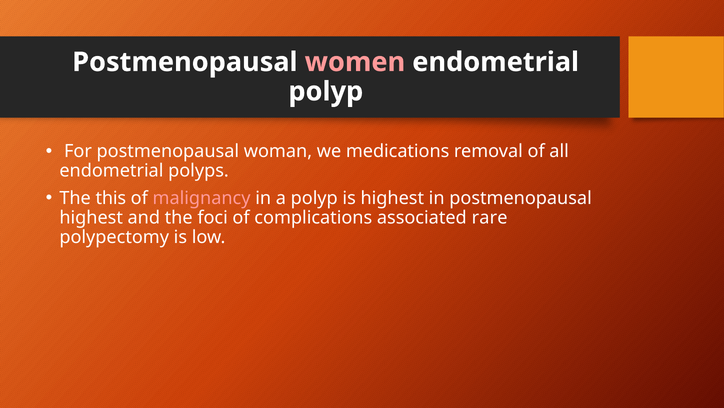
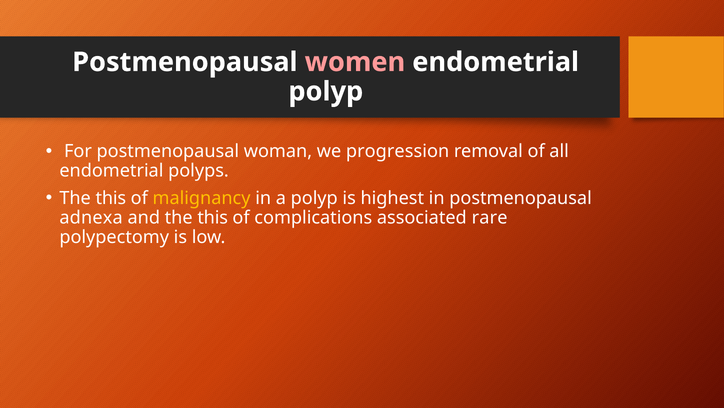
medications: medications -> progression (398, 151)
malignancy colour: pink -> yellow (202, 198)
highest: highest -> adnexa (91, 217)
and the foci: foci -> this (213, 217)
